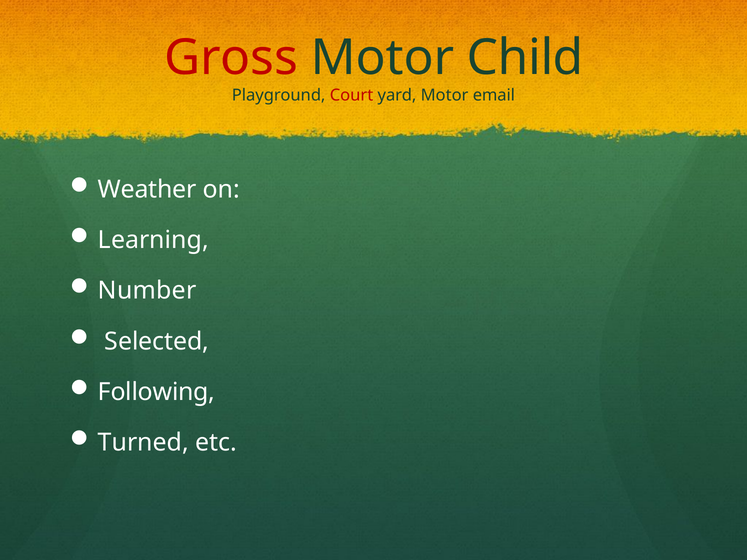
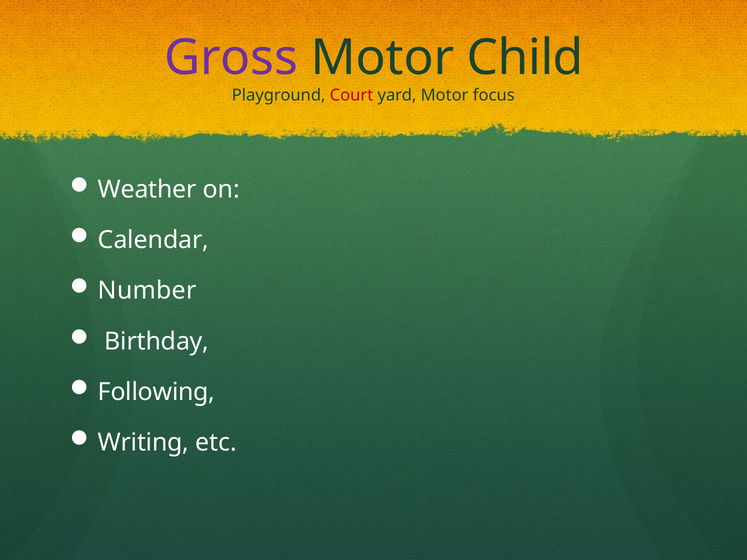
Gross colour: red -> purple (231, 58)
email: email -> focus (494, 95)
Learning: Learning -> Calendar (153, 240)
Selected: Selected -> Birthday (157, 342)
Turned: Turned -> Writing (144, 443)
